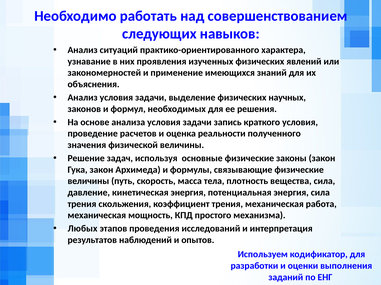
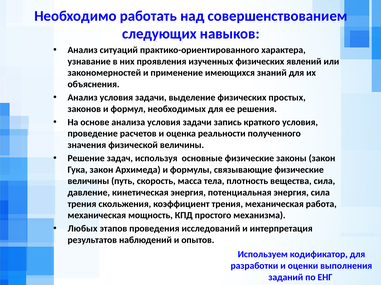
научных: научных -> простых (287, 98)
